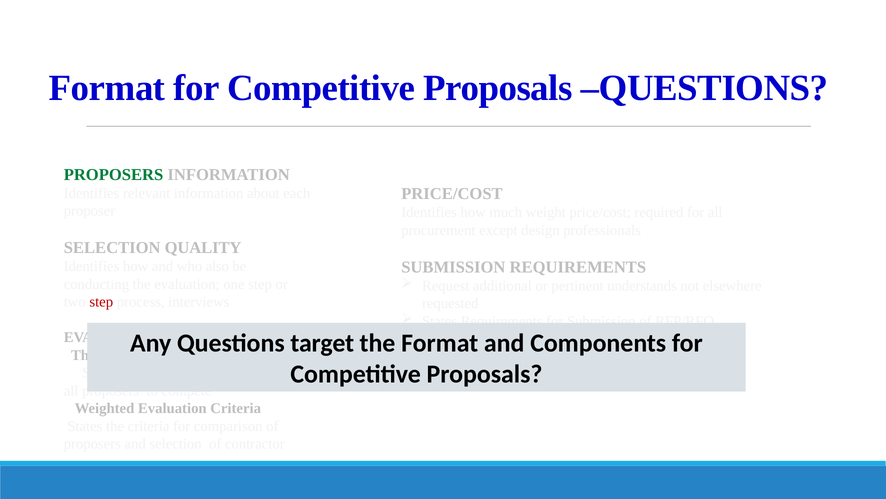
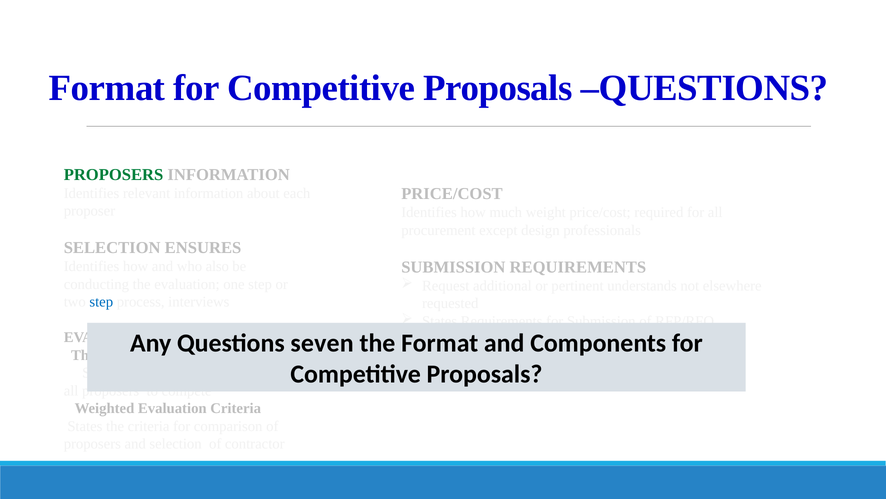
QUALITY: QUALITY -> ENSURES (203, 248)
step colour: red -> blue (101, 302)
target: target -> seven (322, 343)
